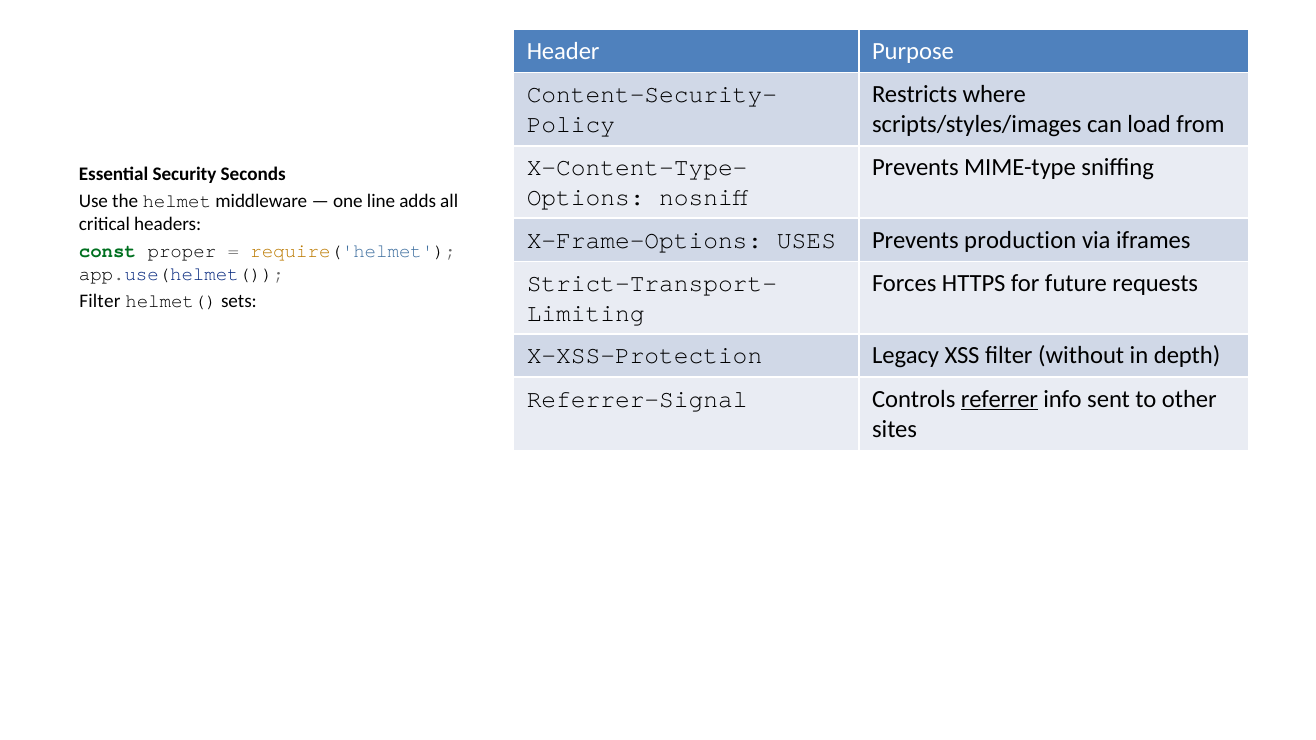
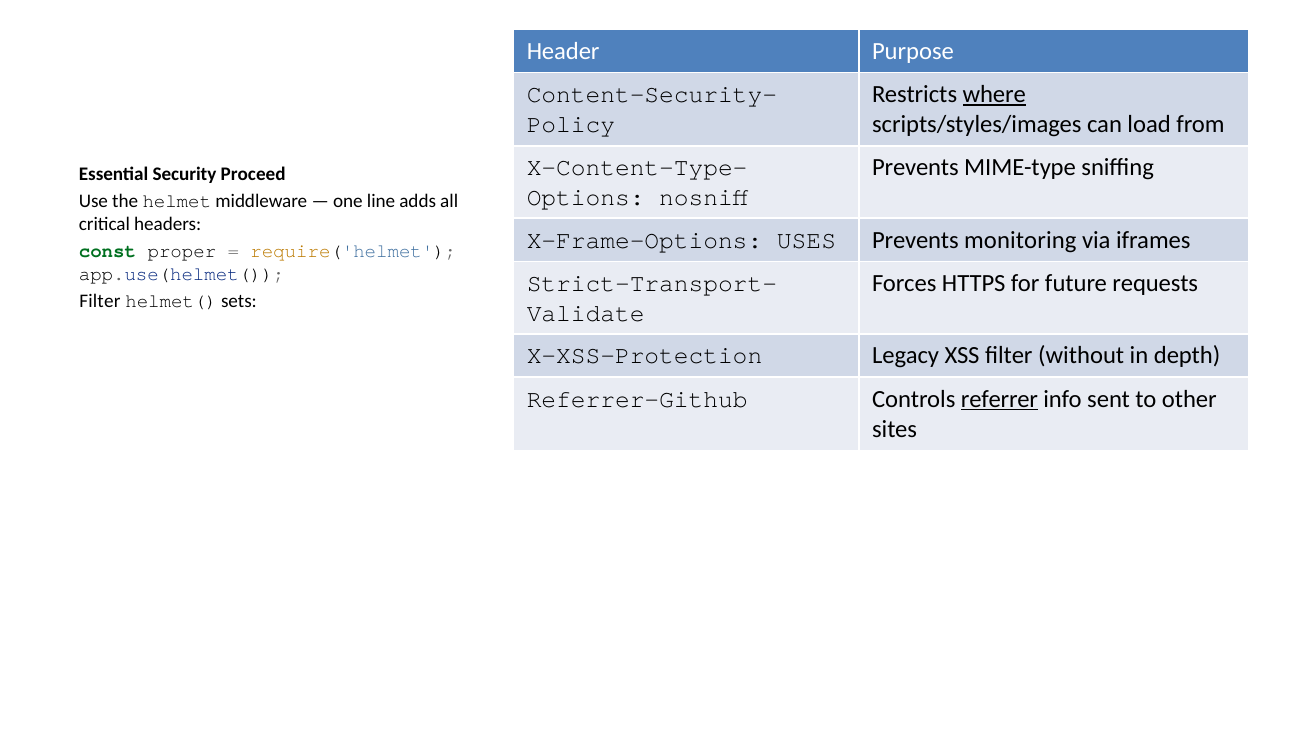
where underline: none -> present (994, 94)
Seconds: Seconds -> Proceed (253, 174)
production: production -> monitoring (1020, 240)
Limiting: Limiting -> Validate (586, 313)
Referrer-Signal: Referrer-Signal -> Referrer-Github (637, 399)
